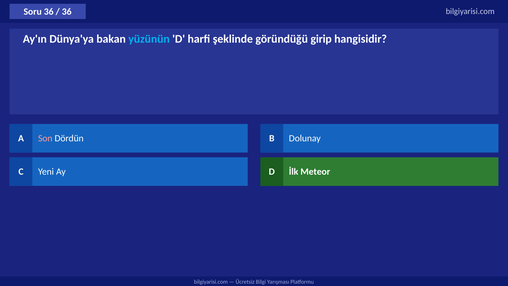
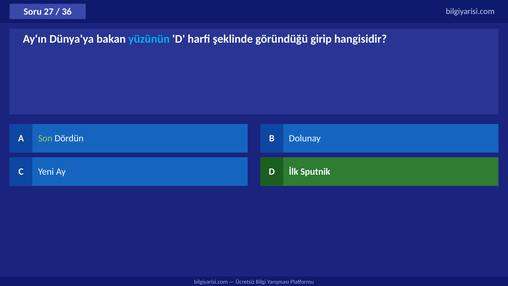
Soru 36: 36 -> 27 (49, 12)
Son colour: pink -> light green (45, 138)
Meteor: Meteor -> Sputnik (315, 172)
